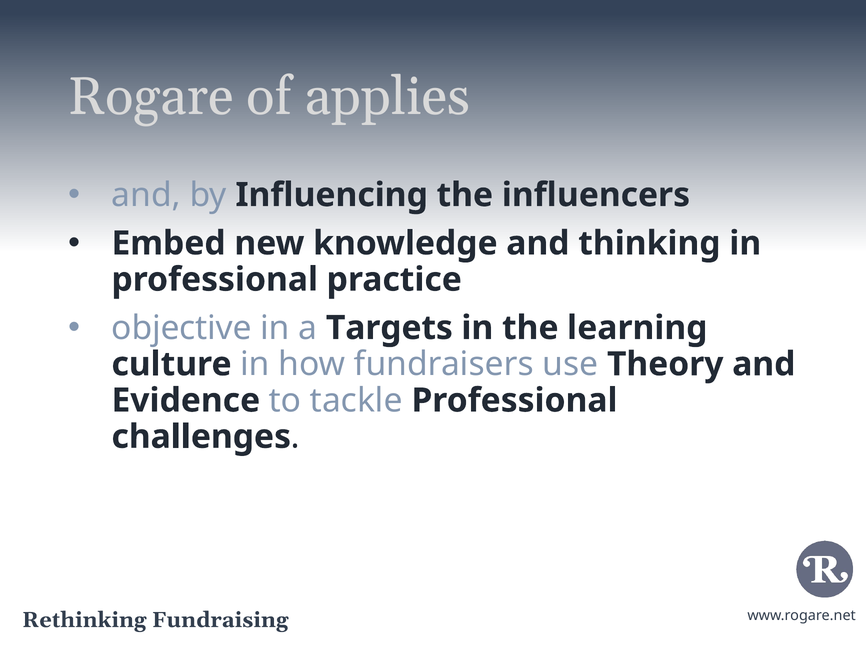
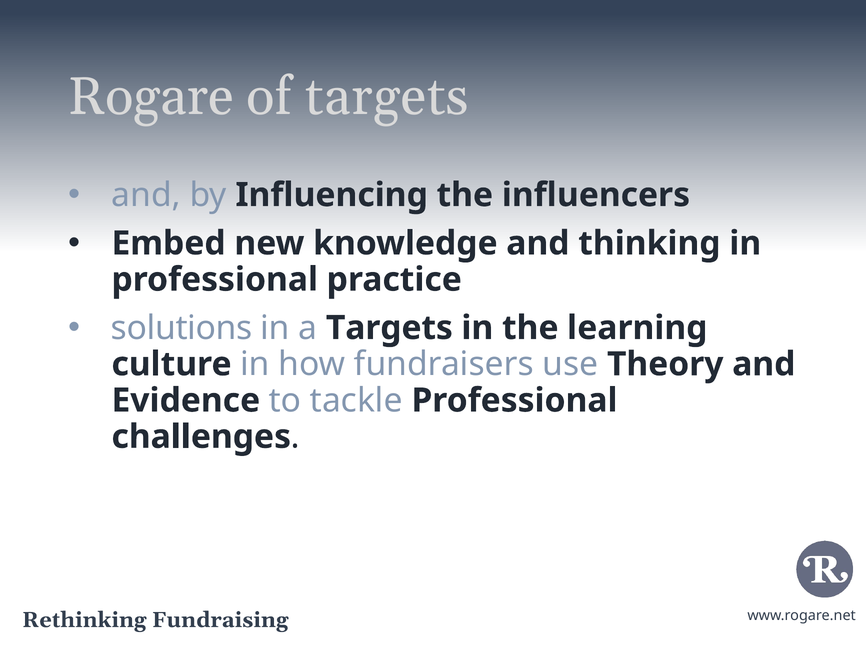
of applies: applies -> targets (387, 97)
objective: objective -> solutions (182, 328)
